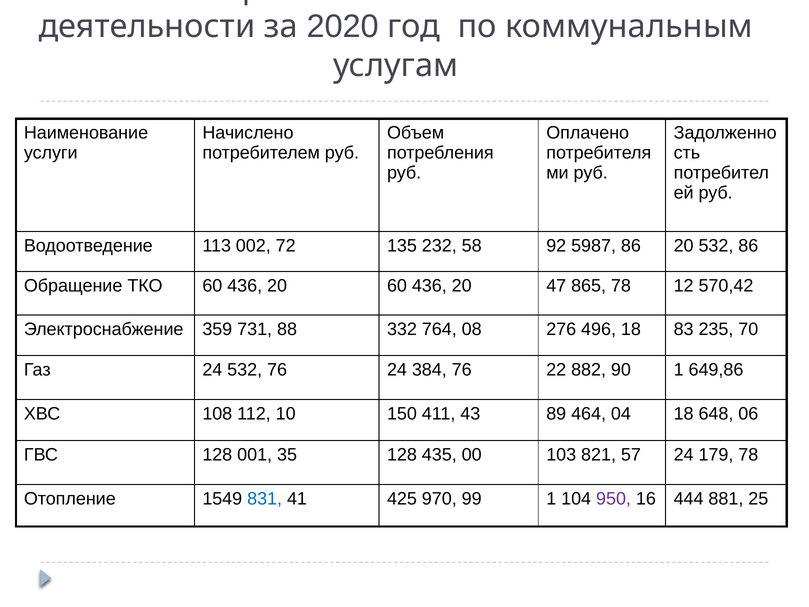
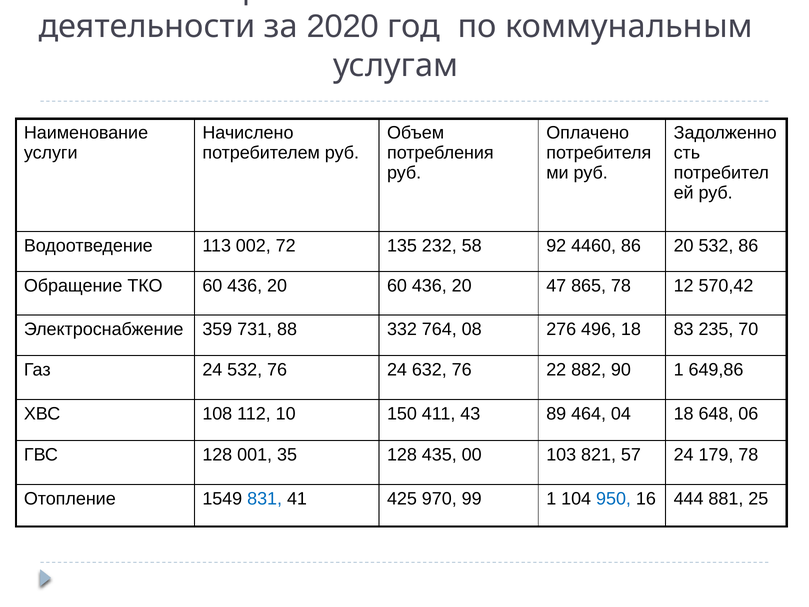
5987: 5987 -> 4460 (594, 246)
384: 384 -> 632 (429, 370)
950 colour: purple -> blue (614, 499)
